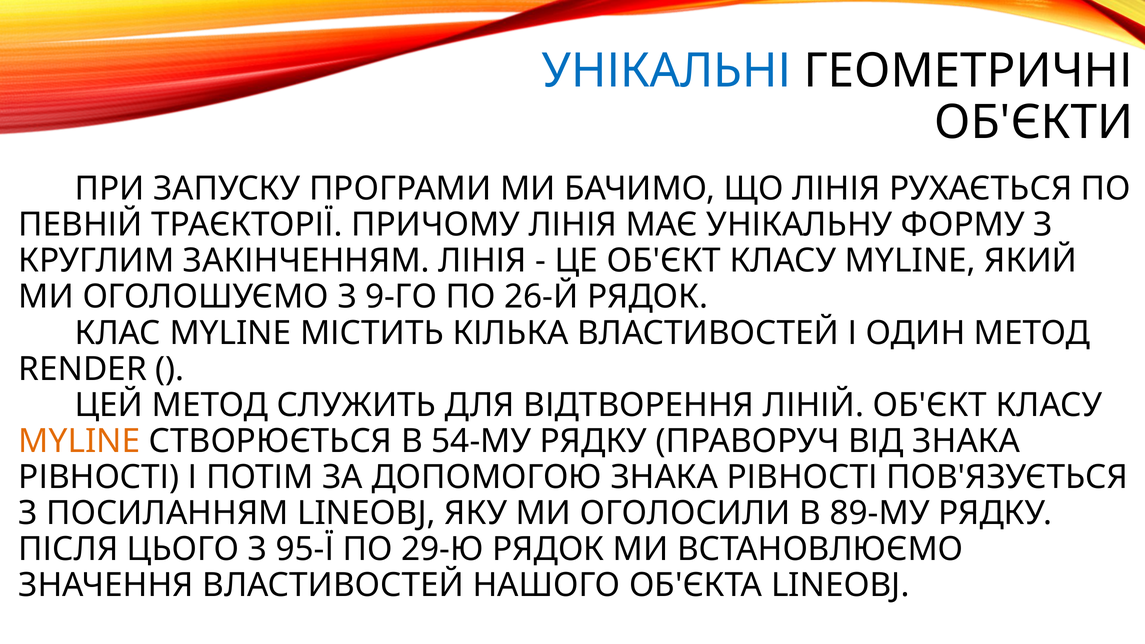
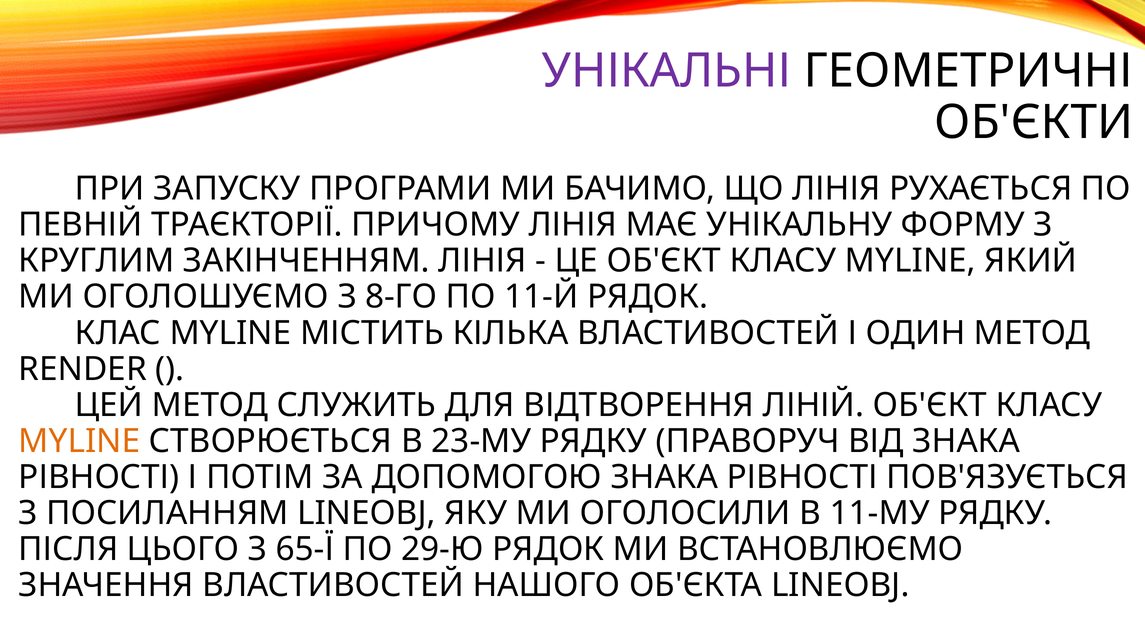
УНІКАЛЬНІ colour: blue -> purple (667, 71)
9-ГО: 9-ГО -> 8-ГО (401, 297)
26-Й: 26-Й -> 11-Й (541, 297)
54-МУ: 54-МУ -> 23-МУ (481, 441)
89-МУ: 89-МУ -> 11-МУ (880, 513)
95-Ї: 95-Ї -> 65-Ї (305, 549)
